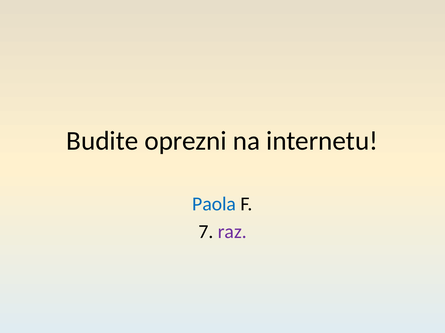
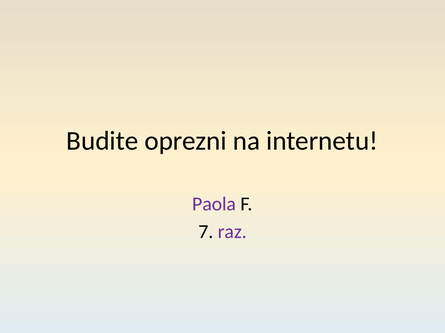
Paola colour: blue -> purple (214, 205)
